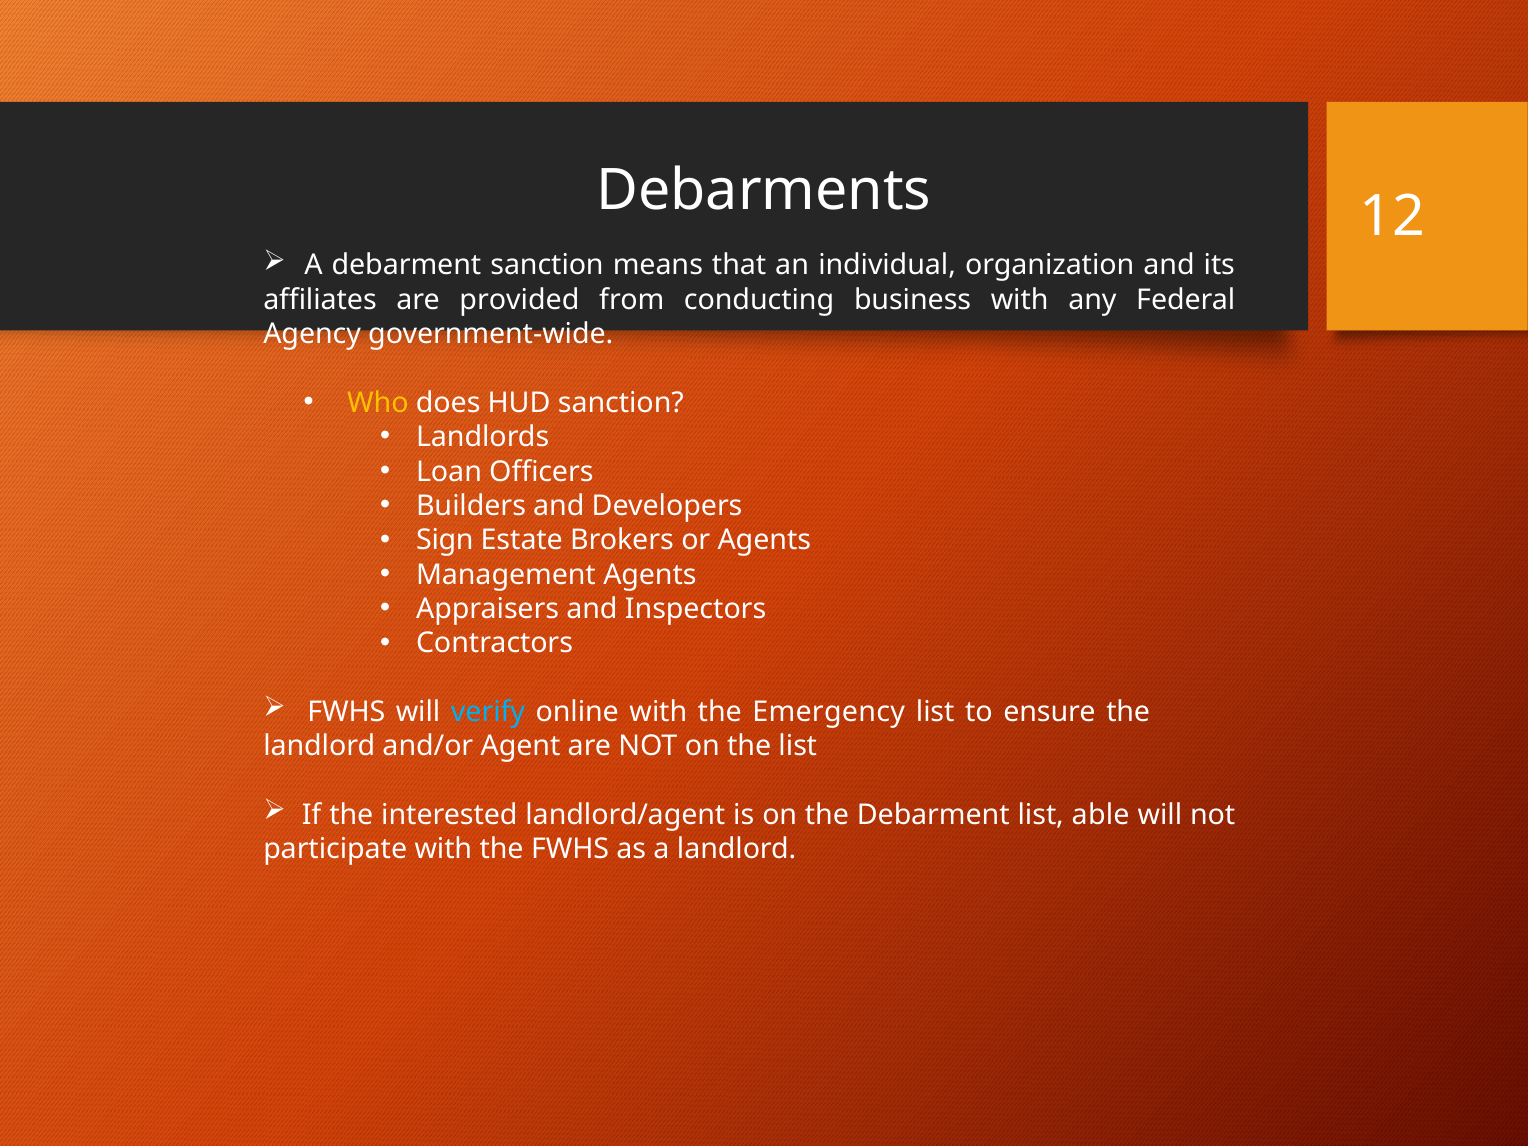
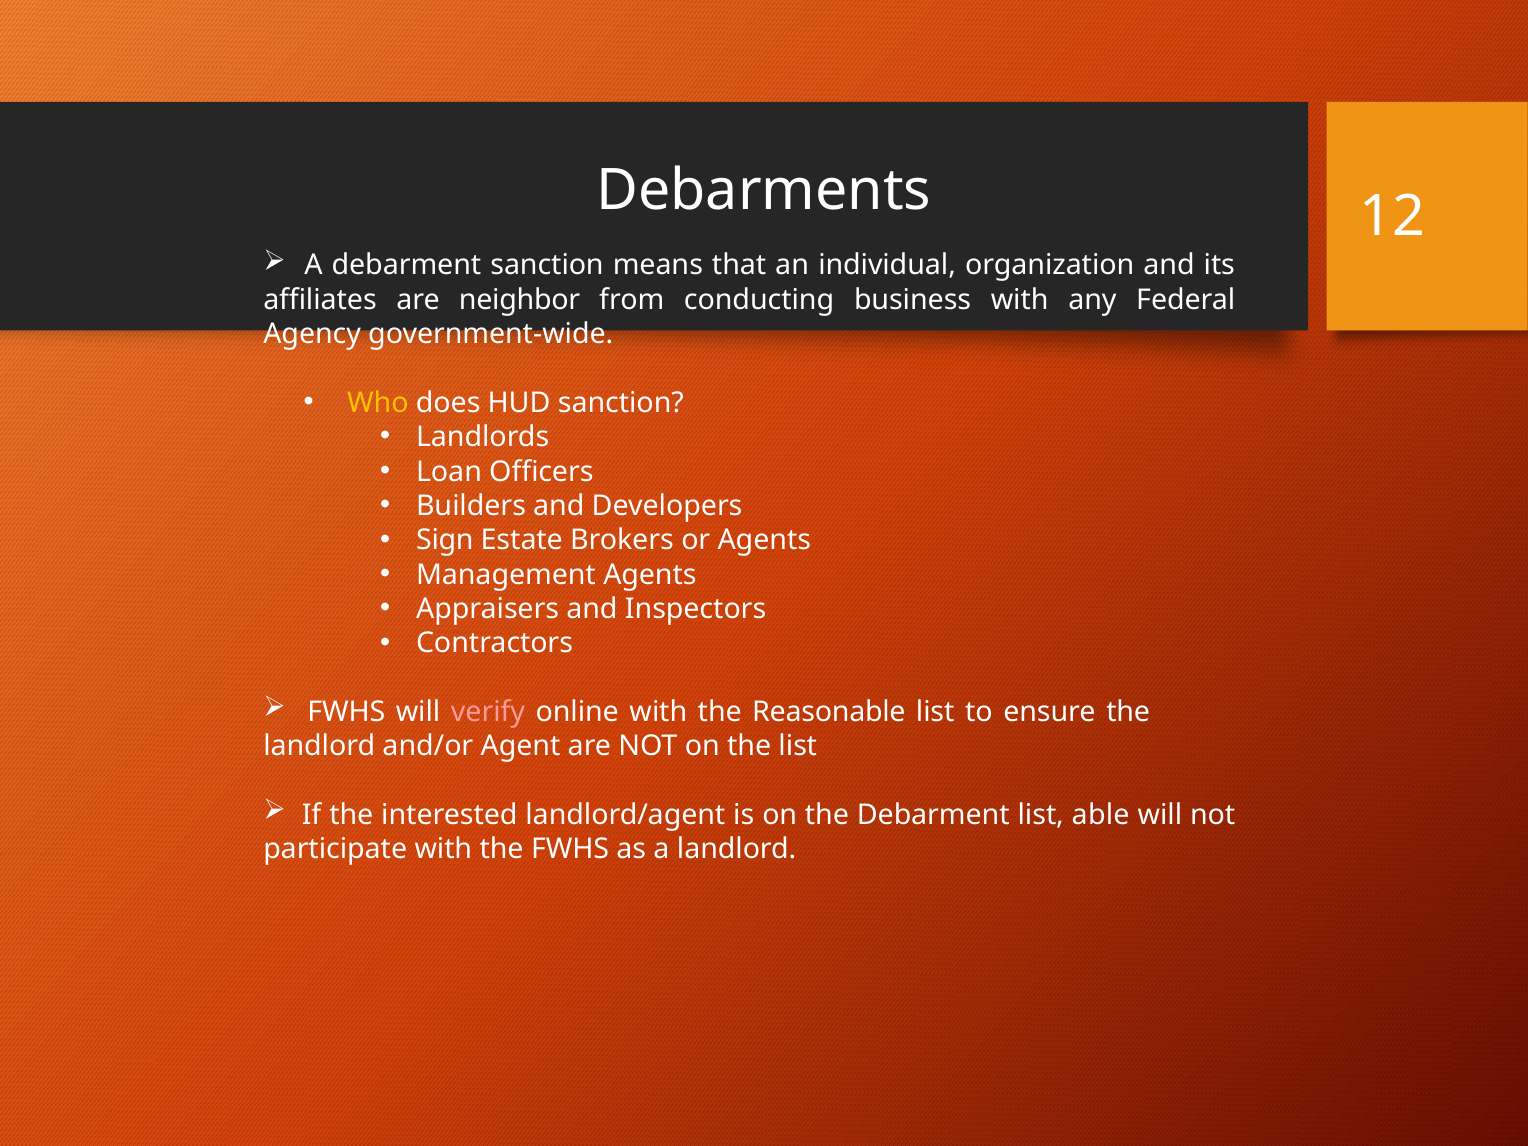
provided: provided -> neighbor (520, 300)
verify colour: light blue -> pink (488, 712)
Emergency: Emergency -> Reasonable (829, 712)
